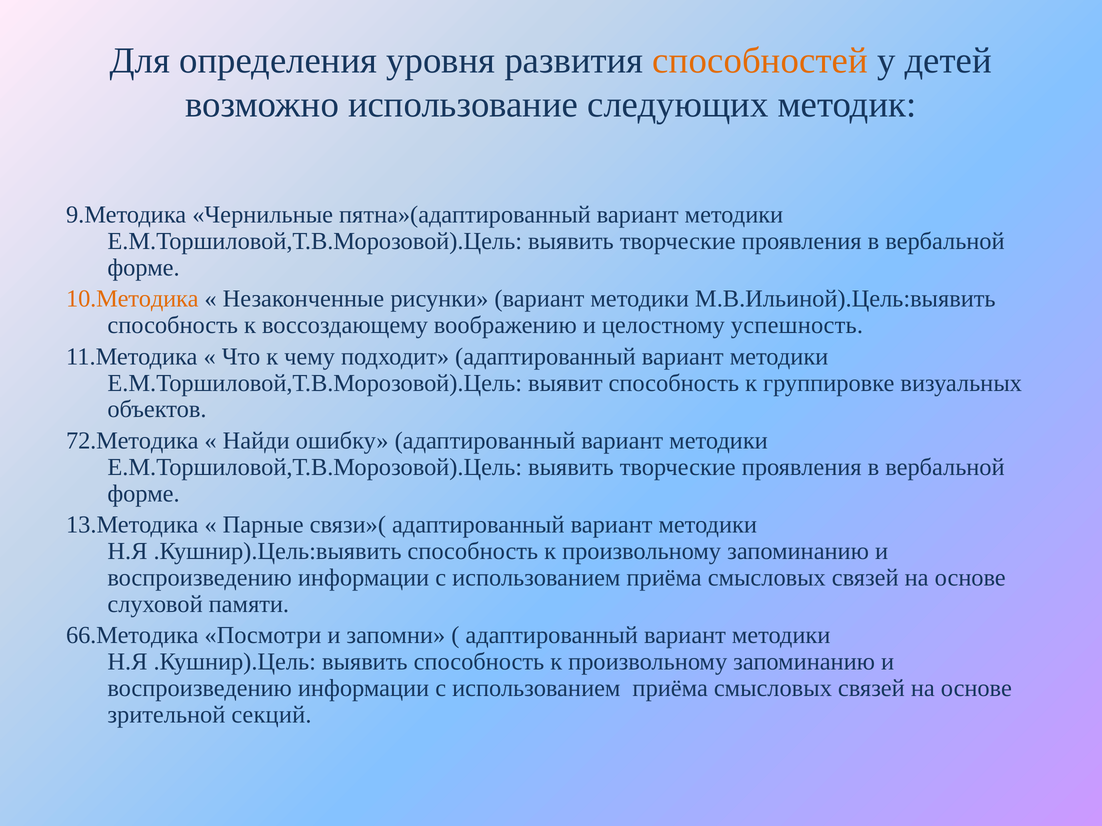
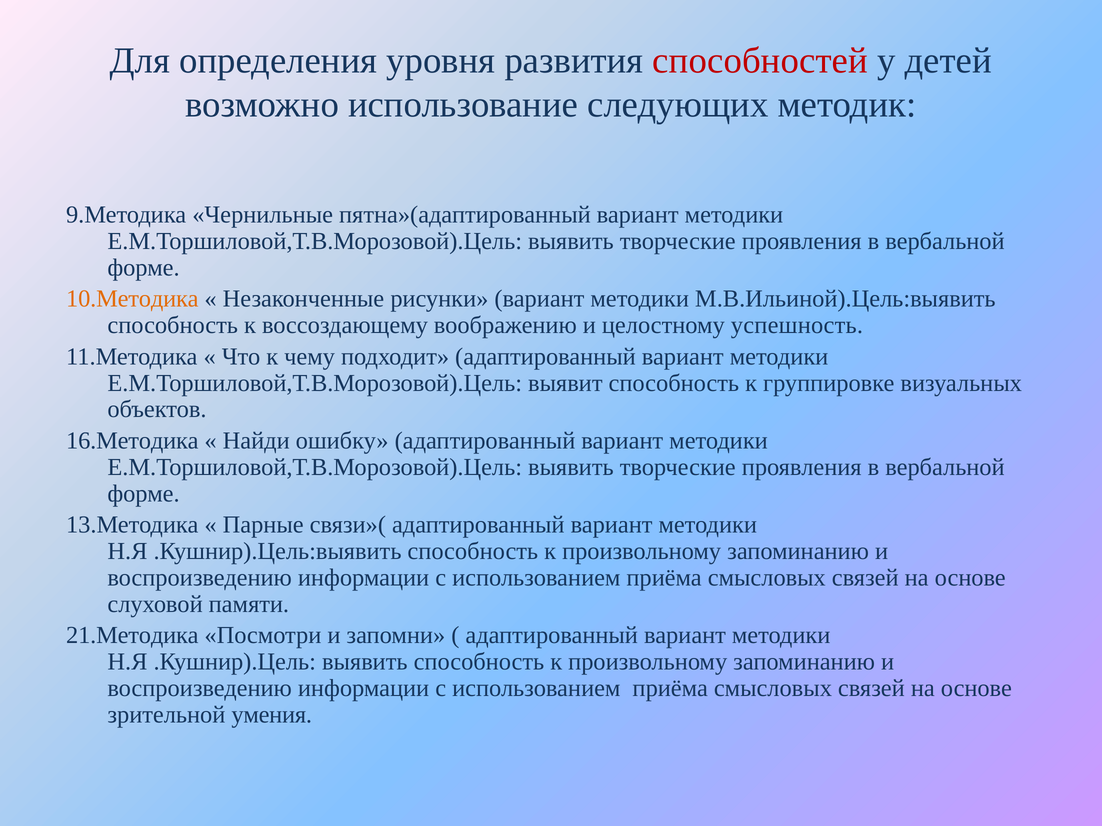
способностей colour: orange -> red (760, 60)
72.Методика: 72.Методика -> 16.Методика (132, 441)
66.Методика: 66.Методика -> 21.Методика (132, 636)
секций: секций -> умения (272, 715)
